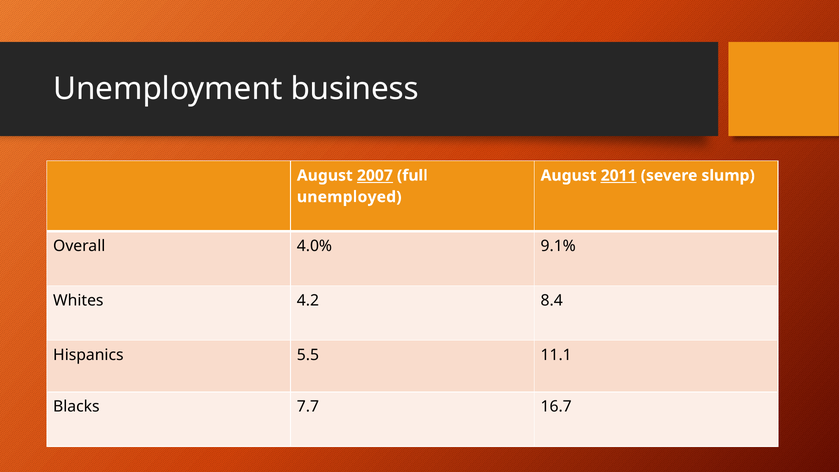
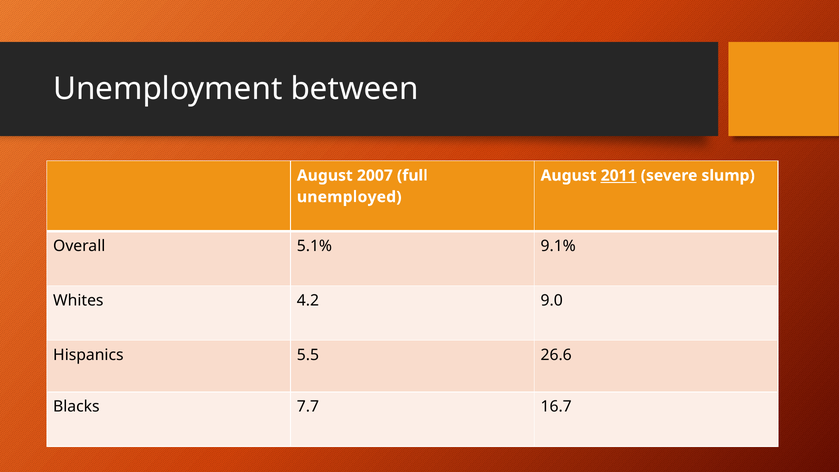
business: business -> between (355, 89)
2007 underline: present -> none (375, 176)
4.0%: 4.0% -> 5.1% (314, 246)
8.4: 8.4 -> 9.0 (552, 300)
11.1: 11.1 -> 26.6 (556, 355)
